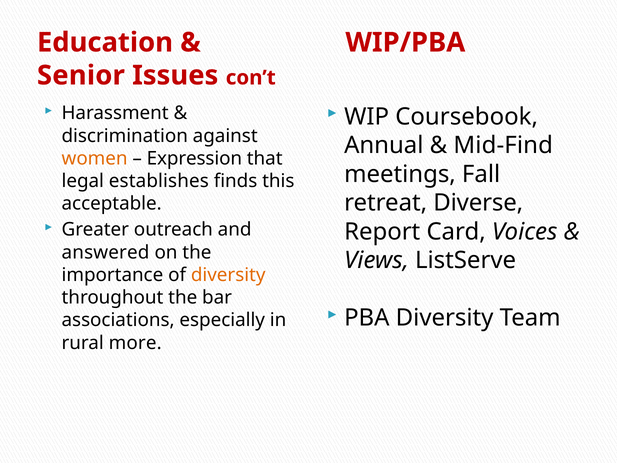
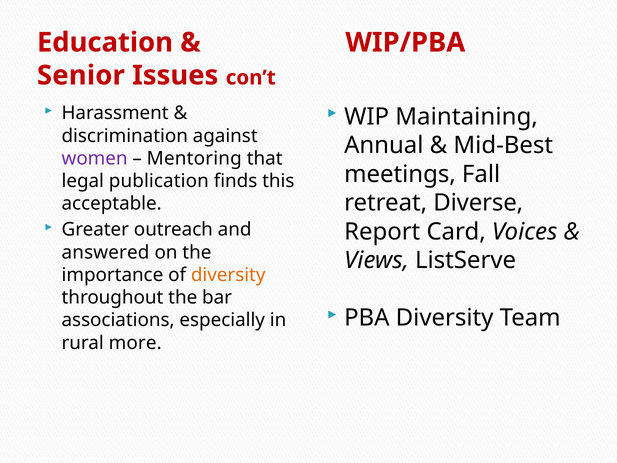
Coursebook: Coursebook -> Maintaining (467, 117)
Mid-Find: Mid-Find -> Mid-Best (503, 145)
women colour: orange -> purple (95, 158)
Expression: Expression -> Mentoring (194, 158)
establishes: establishes -> publication (159, 181)
